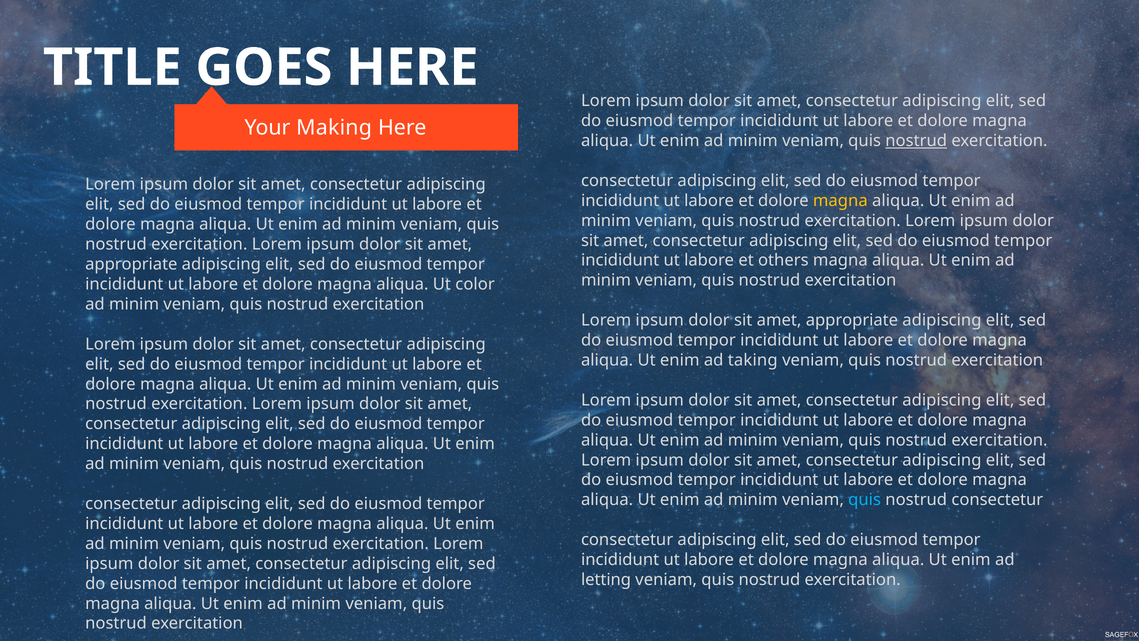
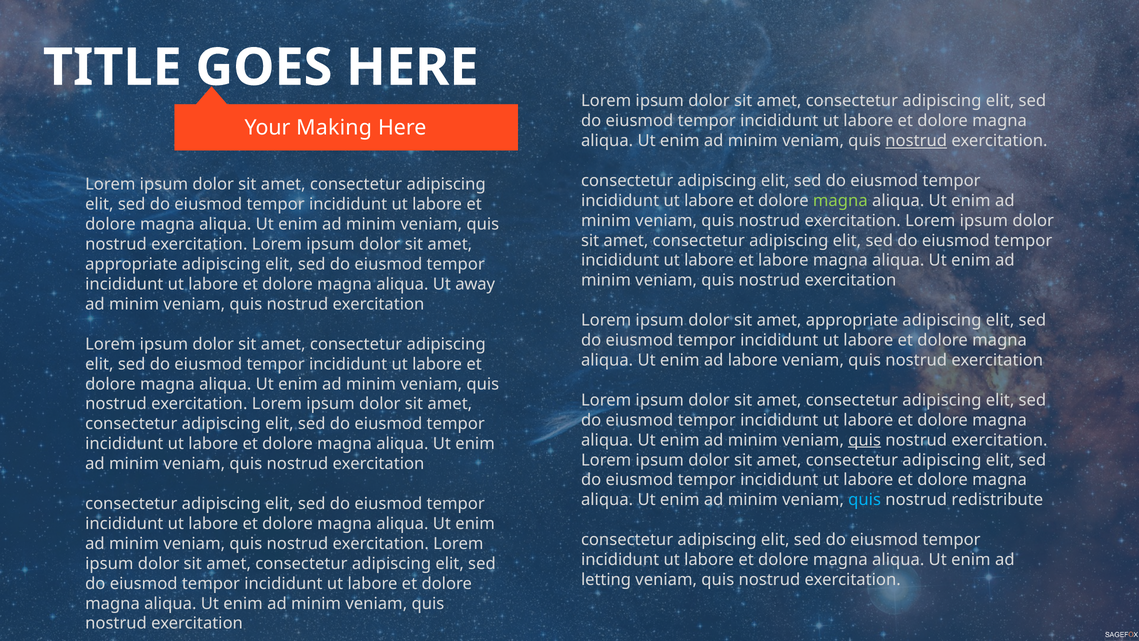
magna colour: yellow -> light green (840, 201)
et others: others -> labore (783, 260)
color: color -> away (475, 284)
ad taking: taking -> labore (753, 360)
quis underline: none -> present (865, 440)
nostrud consectetur: consectetur -> redistribute (997, 500)
